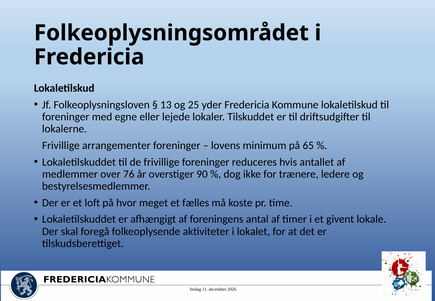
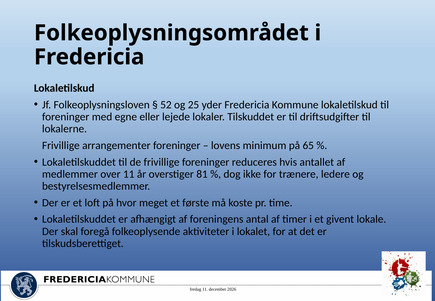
13: 13 -> 52 (166, 105)
over 76: 76 -> 11 (129, 174)
90: 90 -> 81 (202, 174)
fælles: fælles -> første (196, 203)
